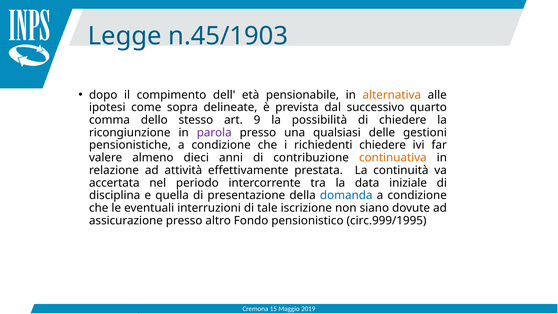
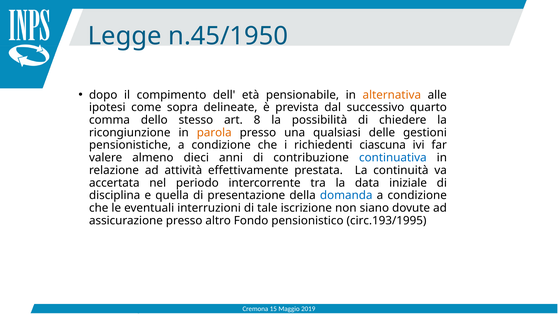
n.45/1903: n.45/1903 -> n.45/1950 (228, 36)
9: 9 -> 8 (257, 120)
parola colour: purple -> orange (214, 133)
richiedenti chiedere: chiedere -> ciascuna (383, 145)
continuativa colour: orange -> blue (393, 158)
circ.999/1995: circ.999/1995 -> circ.193/1995 (386, 220)
